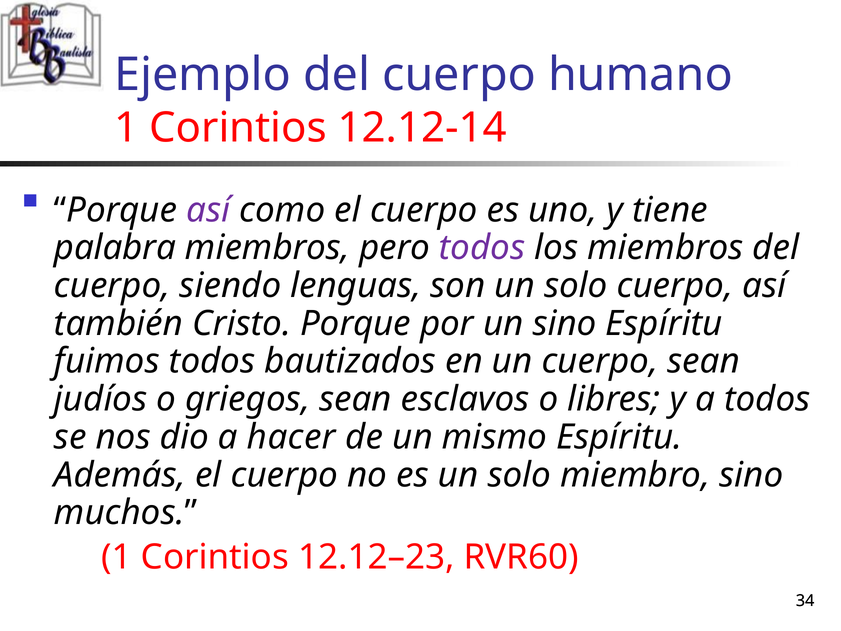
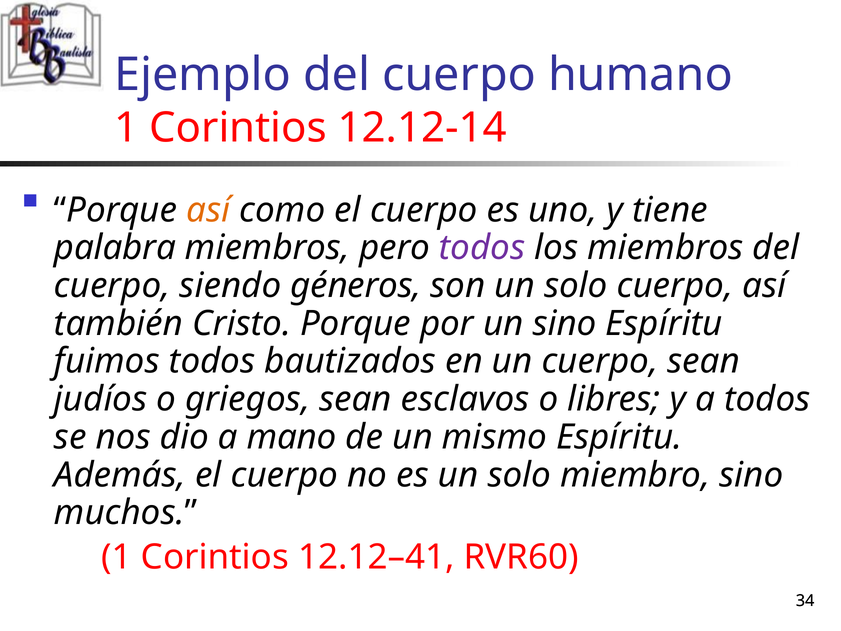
así colour: purple -> orange (208, 210)
lenguas: lenguas -> géneros (356, 286)
hacer: hacer -> mano (292, 437)
12.12–23: 12.12–23 -> 12.12–41 (376, 557)
